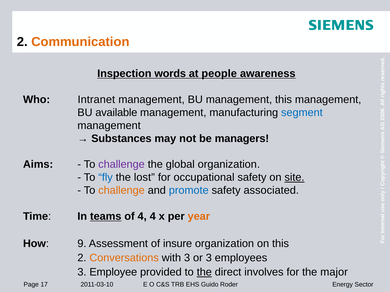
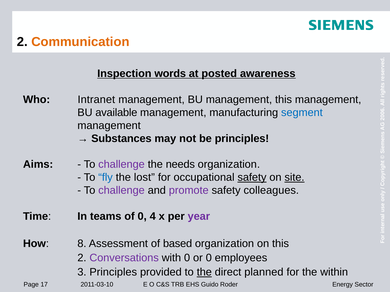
people: people -> posted (219, 74)
be managers: managers -> principles (242, 139)
global: global -> needs (180, 165)
safety underline: none -> present (252, 178)
challenge colour: orange -> purple (121, 191)
promote colour: blue -> purple (189, 191)
associated: associated -> colleagues (271, 191)
teams underline: present -> none (106, 217)
of 4: 4 -> 0 (142, 217)
year colour: orange -> purple (199, 217)
9: 9 -> 8 (82, 244)
insure: insure -> based (178, 244)
Conversations colour: orange -> purple (124, 258)
with 3: 3 -> 0 (187, 258)
or 3: 3 -> 0 (209, 258)
3 Employee: Employee -> Principles (113, 273)
involves: involves -> planned (264, 273)
major: major -> within (334, 273)
